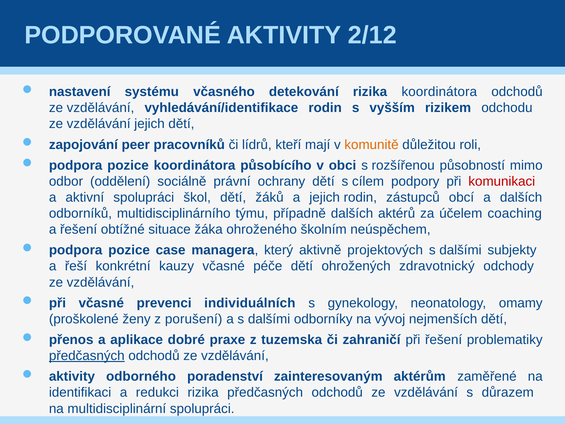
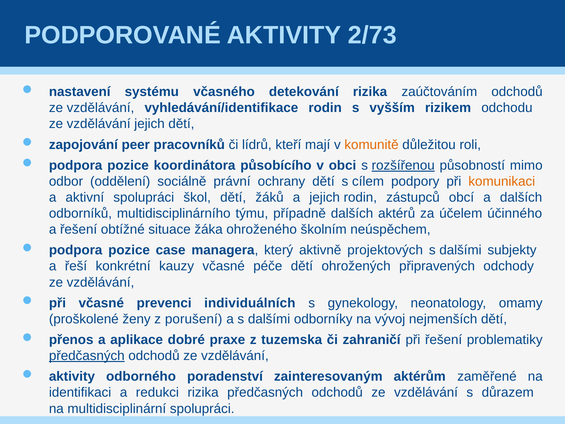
2/12: 2/12 -> 2/73 (372, 35)
rizika koordinátora: koordinátora -> zaúčtováním (439, 92)
rozšířenou underline: none -> present (403, 165)
komunikaci colour: red -> orange (502, 181)
coaching: coaching -> účinného (515, 213)
zdravotnický: zdravotnický -> připravených (437, 266)
